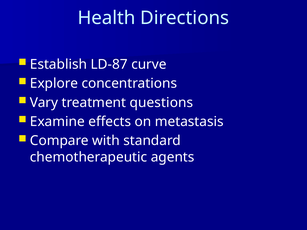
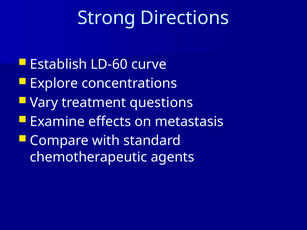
Health: Health -> Strong (107, 18)
LD-87: LD-87 -> LD-60 (109, 64)
